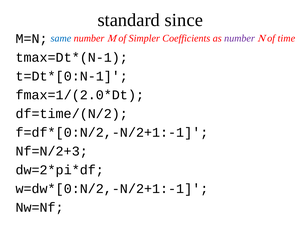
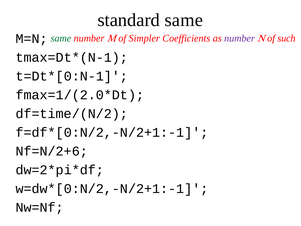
standard since: since -> same (184, 20)
same colour: blue -> green (61, 38)
time: time -> such (286, 38)
Nf=N/2+3: Nf=N/2+3 -> Nf=N/2+6 (52, 151)
